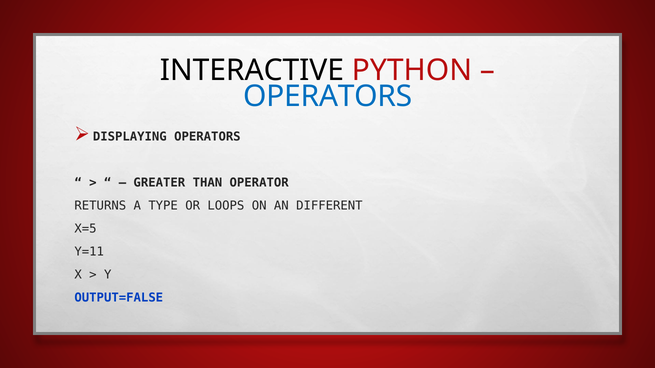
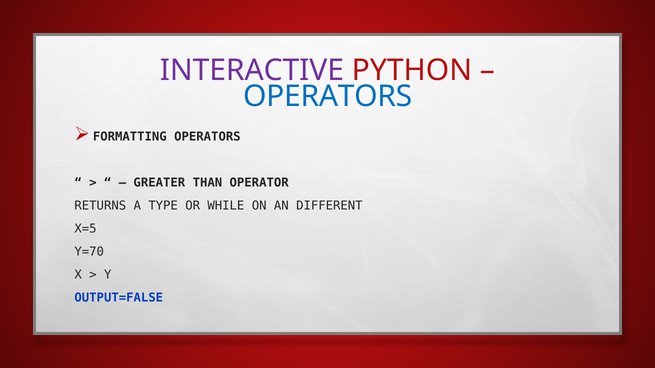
INTERACTIVE colour: black -> purple (252, 70)
DISPLAYING: DISPLAYING -> FORMATTING (130, 137)
LOOPS: LOOPS -> WHILE (226, 206)
Y=11: Y=11 -> Y=70 (89, 252)
